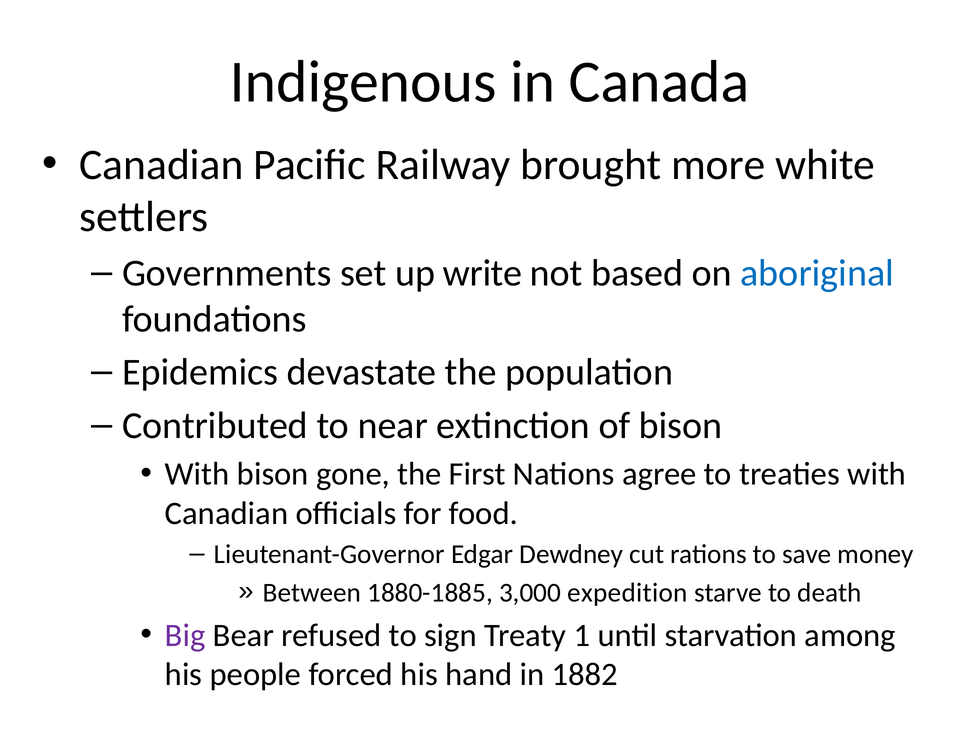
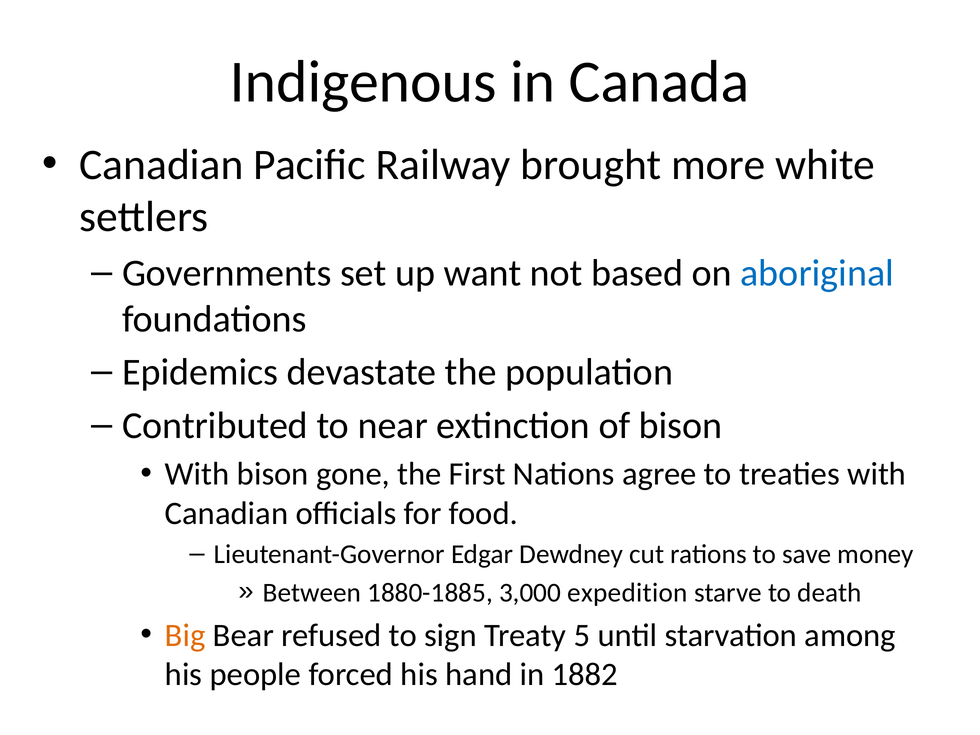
write: write -> want (482, 273)
Big colour: purple -> orange (185, 635)
1: 1 -> 5 (582, 635)
